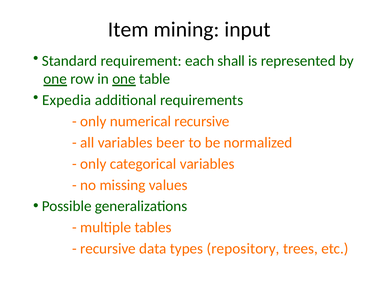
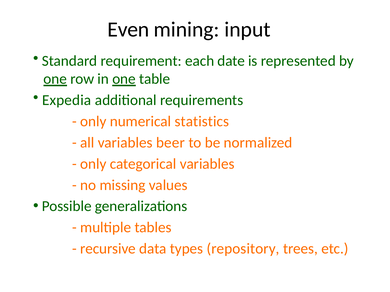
Item: Item -> Even (128, 29)
shall: shall -> date (231, 61)
numerical recursive: recursive -> statistics (202, 122)
